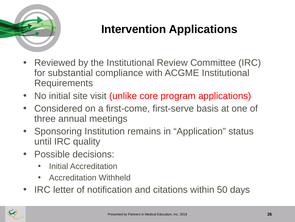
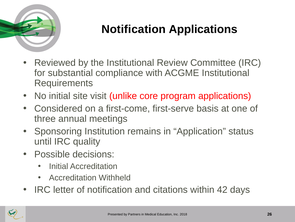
Intervention: Intervention -> Notification (134, 29)
50: 50 -> 42 (222, 189)
